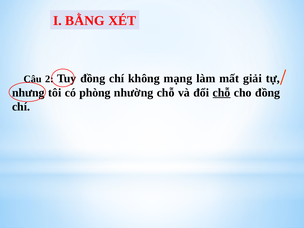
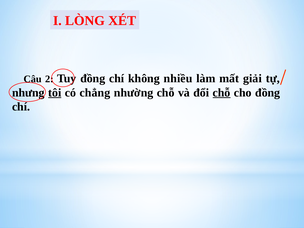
BẰNG: BẰNG -> LÒNG (85, 21)
mạng: mạng -> nhiều (178, 78)
tôi underline: none -> present (55, 93)
phòng: phòng -> chẳng (95, 93)
